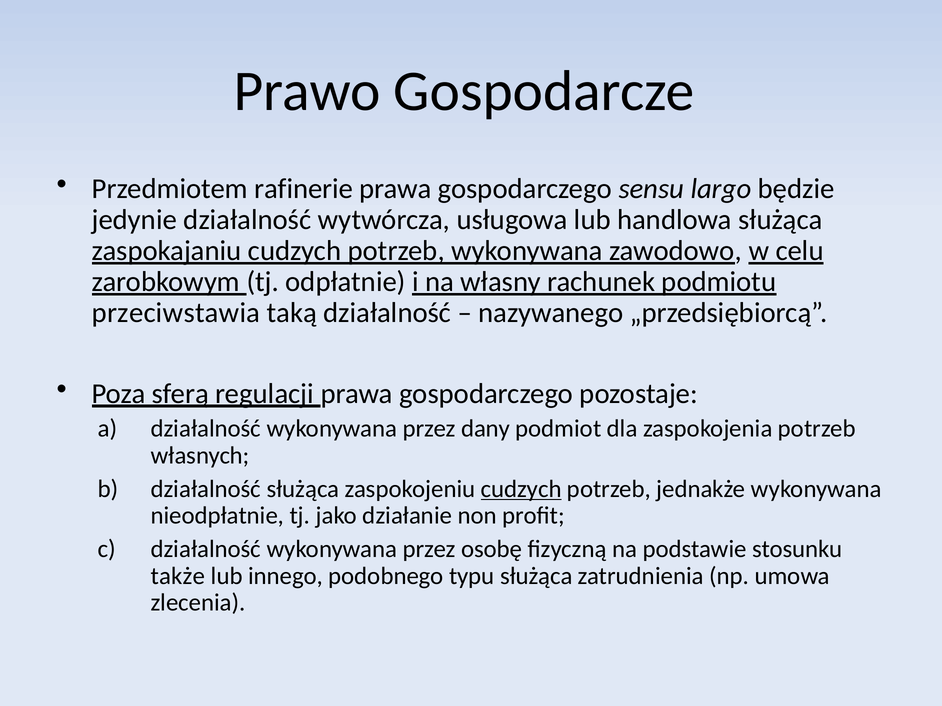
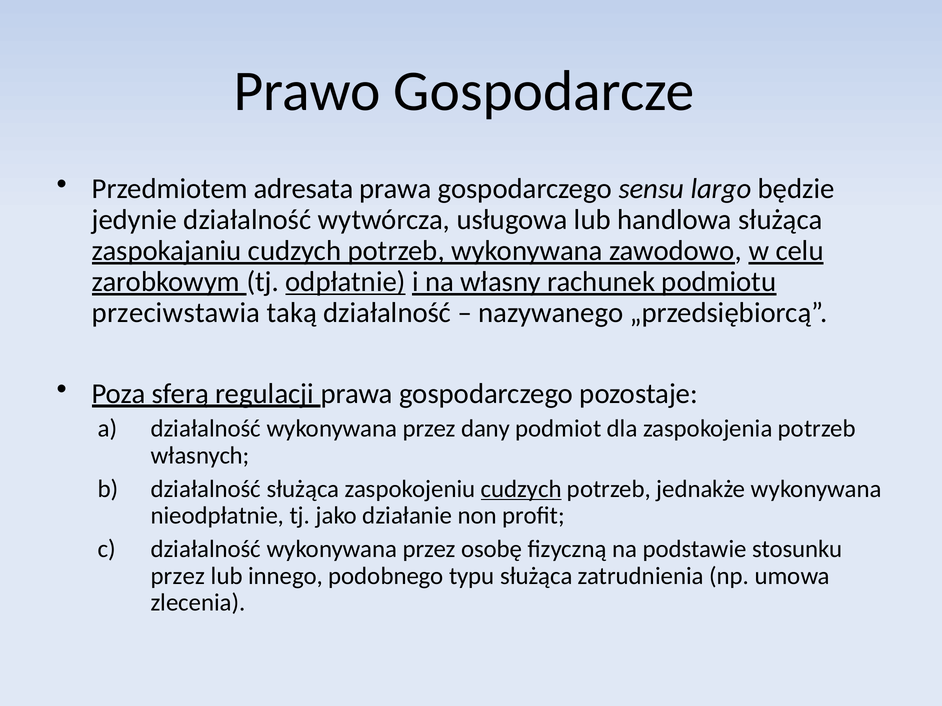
rafinerie: rafinerie -> adresata (304, 189)
odpłatnie underline: none -> present (345, 282)
także: także -> przez (178, 576)
